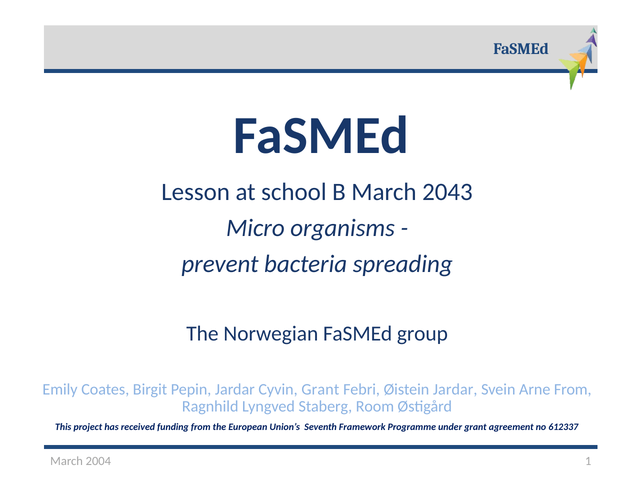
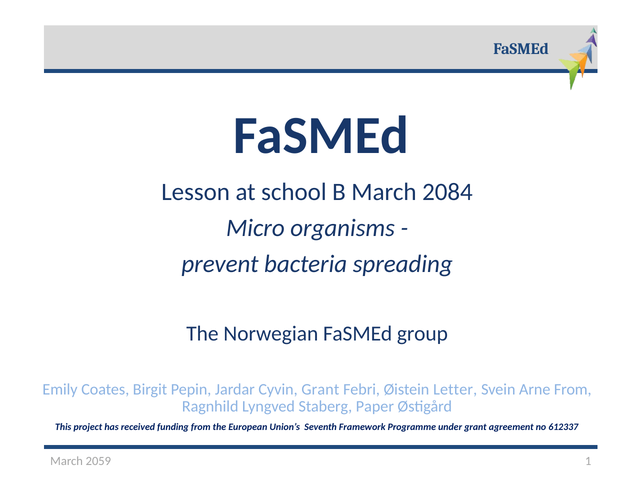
2043: 2043 -> 2084 (447, 192)
Øistein Jardar: Jardar -> Letter (455, 389)
Room: Room -> Paper (375, 406)
2004: 2004 -> 2059 (98, 461)
